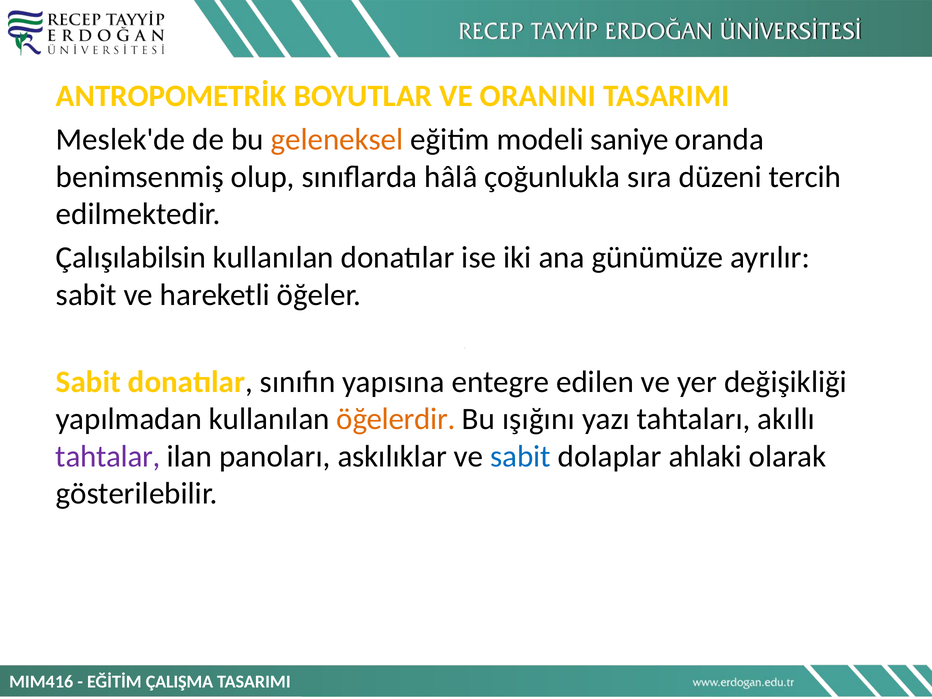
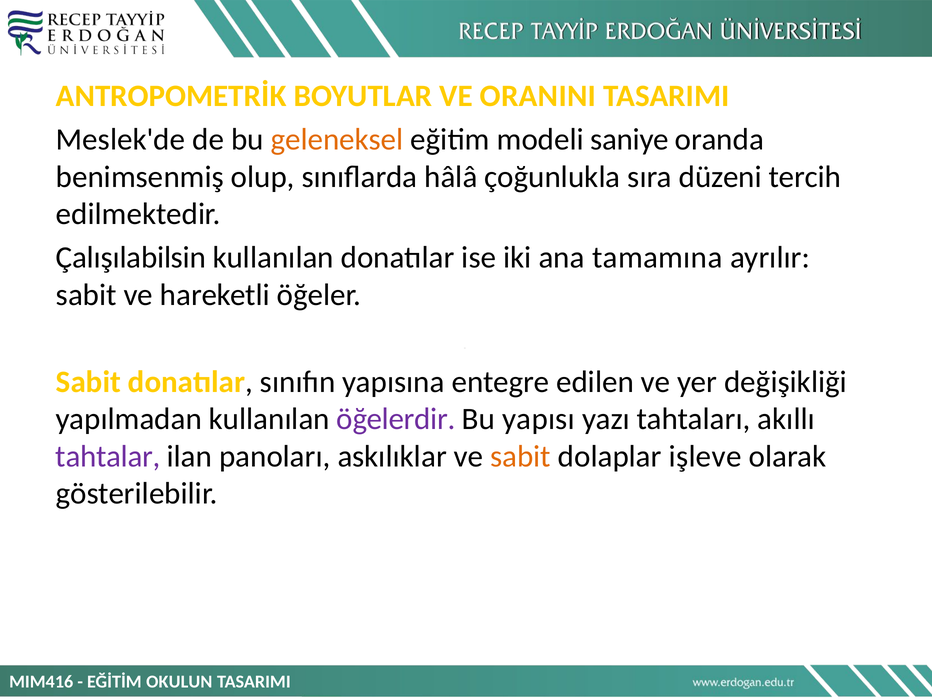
günümüze: günümüze -> tamamına (657, 258)
öğelerdir colour: orange -> purple (396, 419)
ışığını: ışığını -> yapısı (539, 419)
sabit colour: blue -> orange (520, 456)
ahlaki: ahlaki -> işleve (705, 456)
ÇALIŞMA: ÇALIŞMA -> OKULUN (179, 682)
